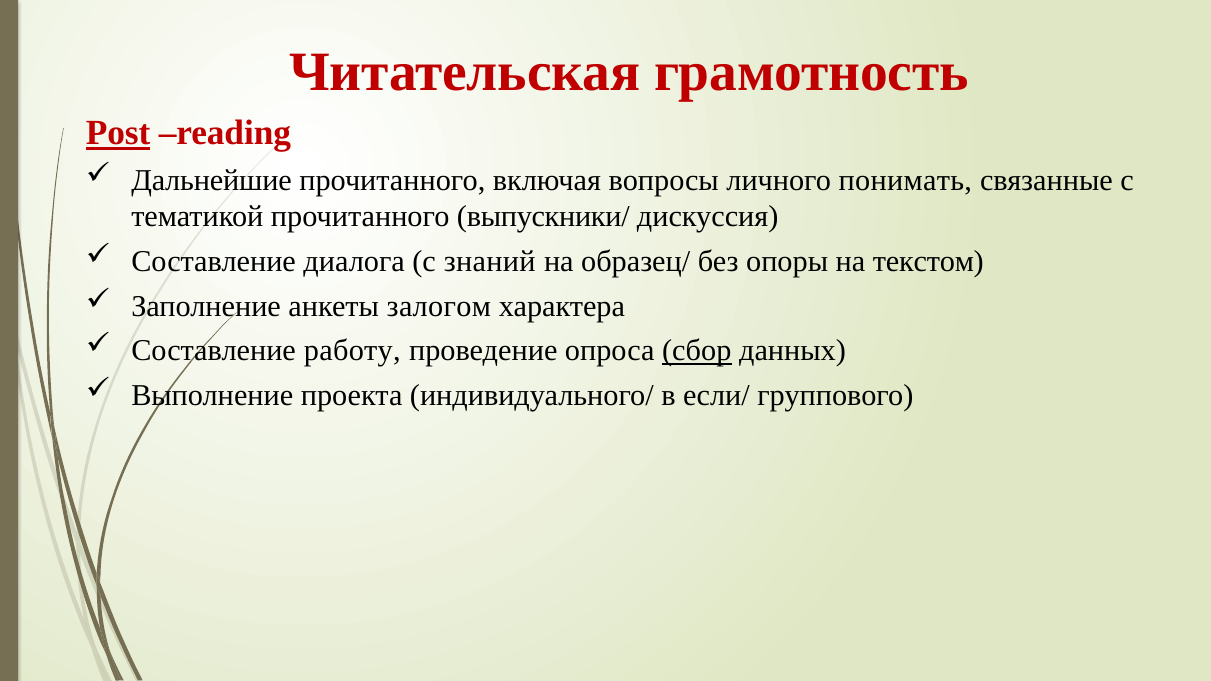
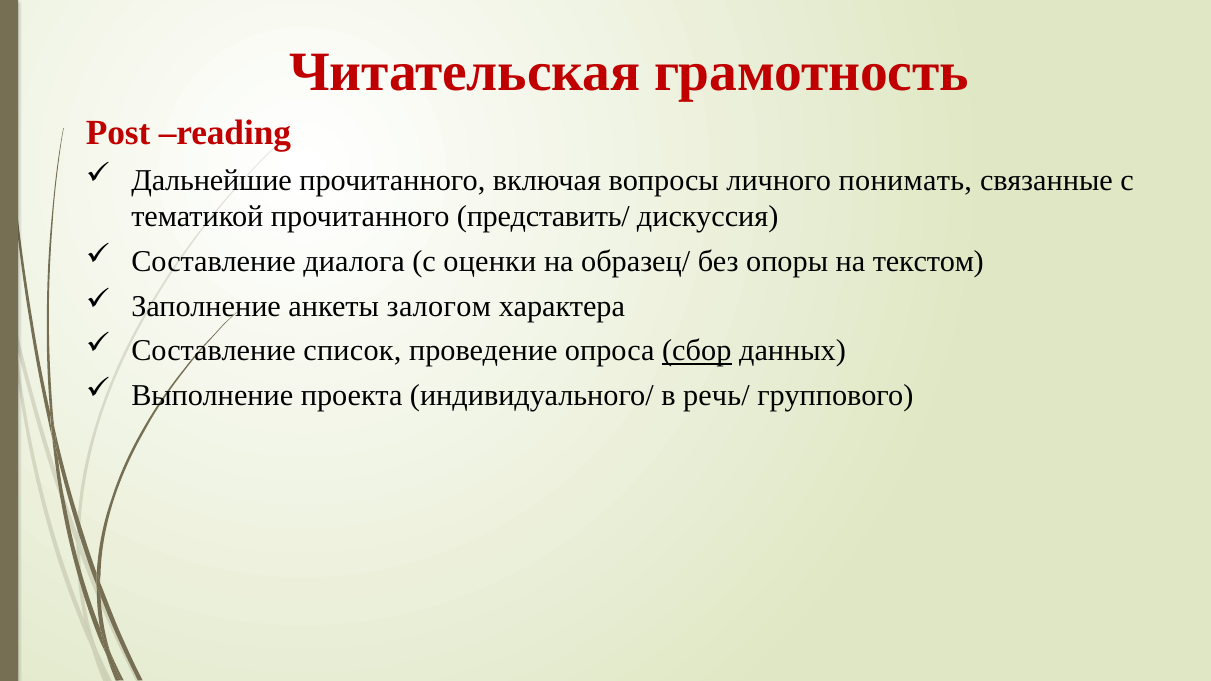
Post underline: present -> none (118, 133)
выпускники/: выпускники/ -> представить/ (543, 217)
знаний: знаний -> оценки (490, 262)
работу: работу -> список (352, 351)
если/: если/ -> речь/ (716, 396)
